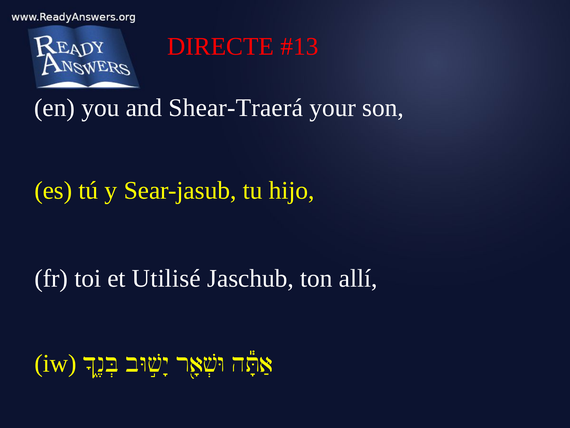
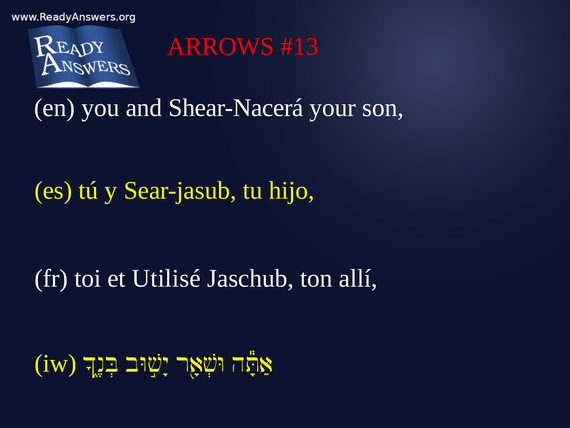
DIRECTE: DIRECTE -> ARROWS (221, 46)
Shear-Traerá: Shear-Traerá -> Shear-Nacerá (236, 108)
